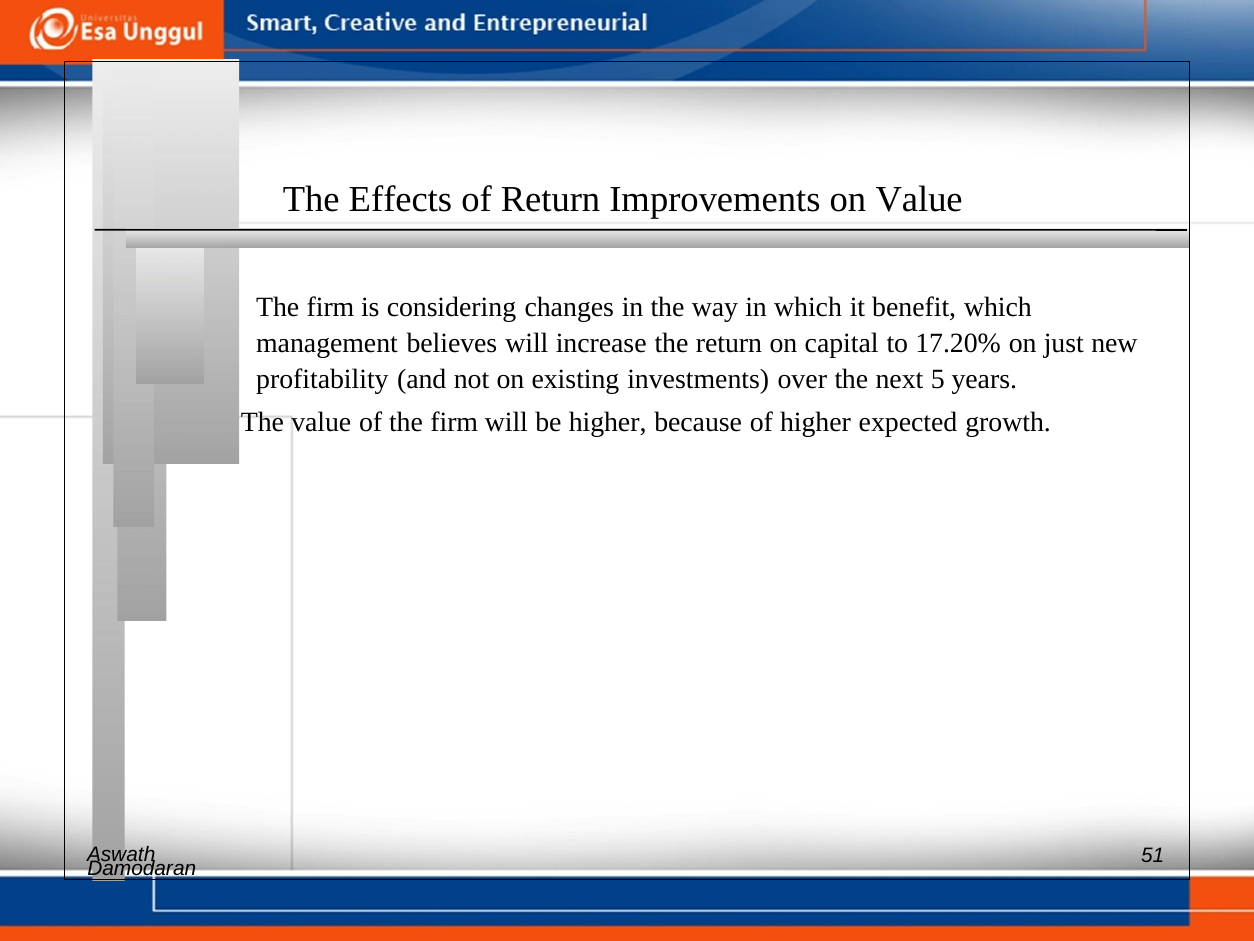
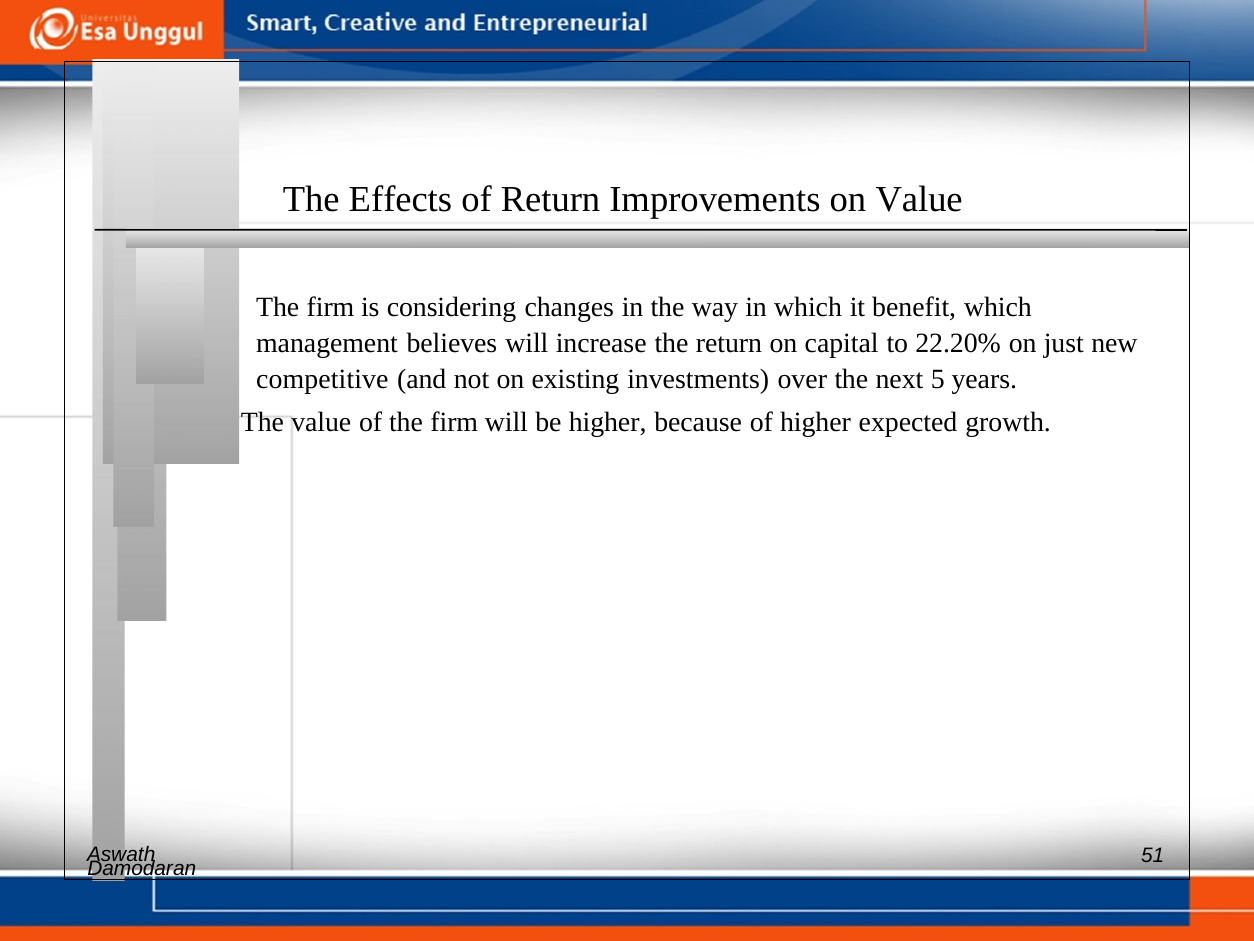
17.20%: 17.20% -> 22.20% (958, 343)
profitability: profitability -> competitive (322, 379)
